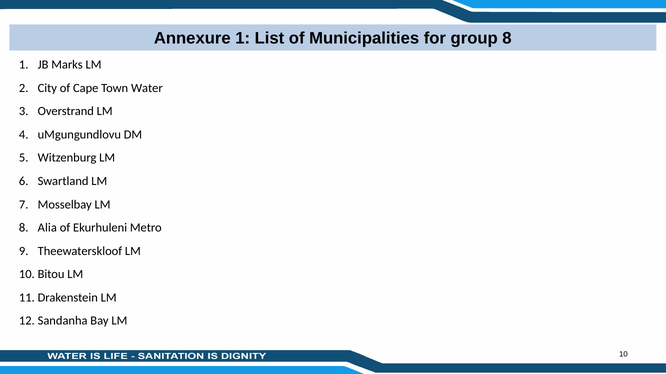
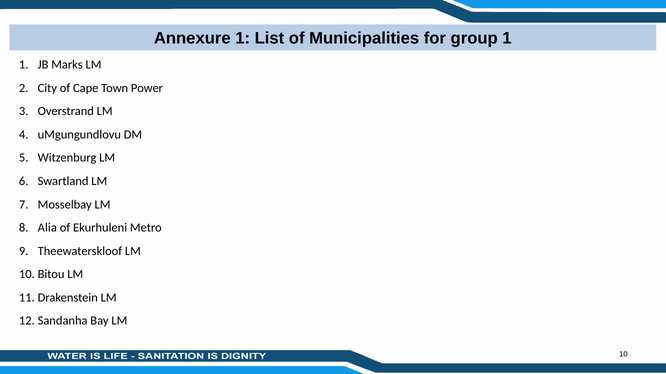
group 8: 8 -> 1 (507, 38)
Water: Water -> Power (147, 88)
